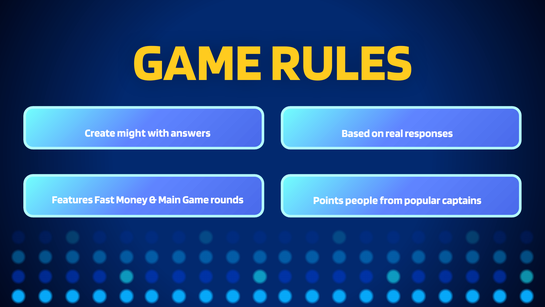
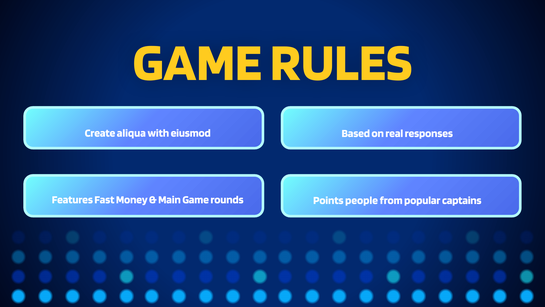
might: might -> aliqua (131, 133)
answers: answers -> eiusmod (191, 133)
